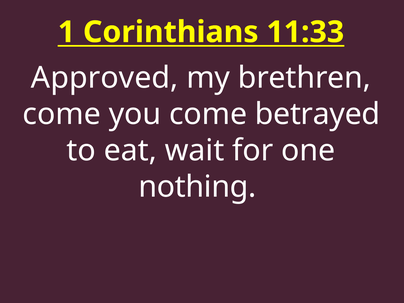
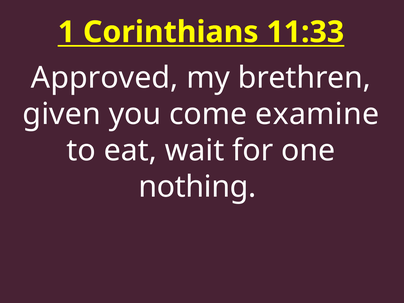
come: come -> given (62, 114)
betrayed: betrayed -> examine (317, 114)
